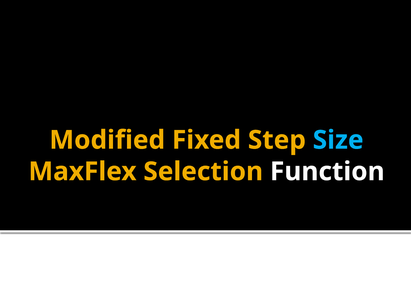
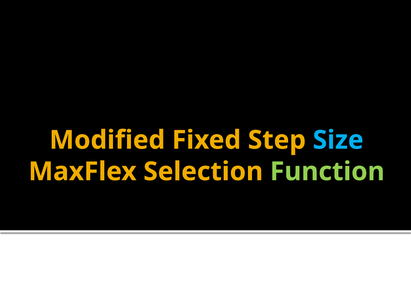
Function colour: white -> light green (327, 172)
